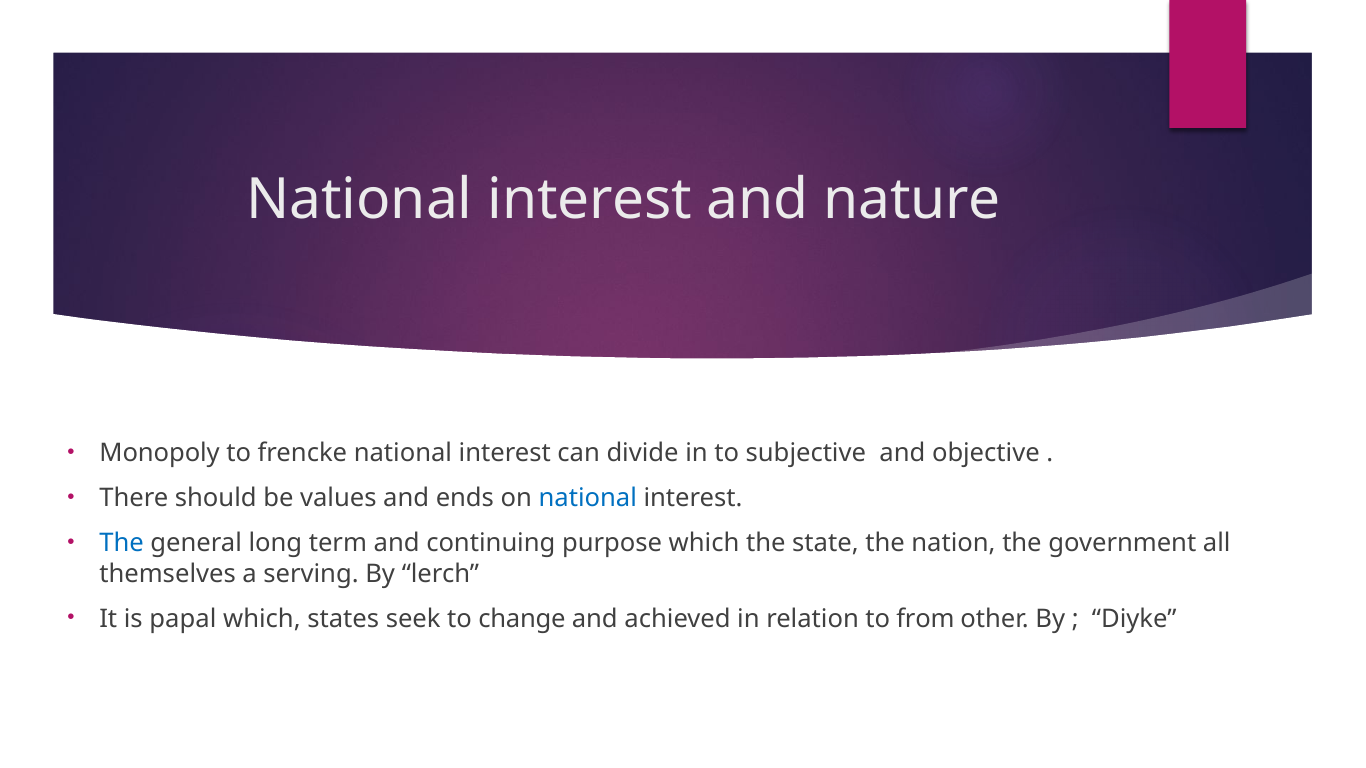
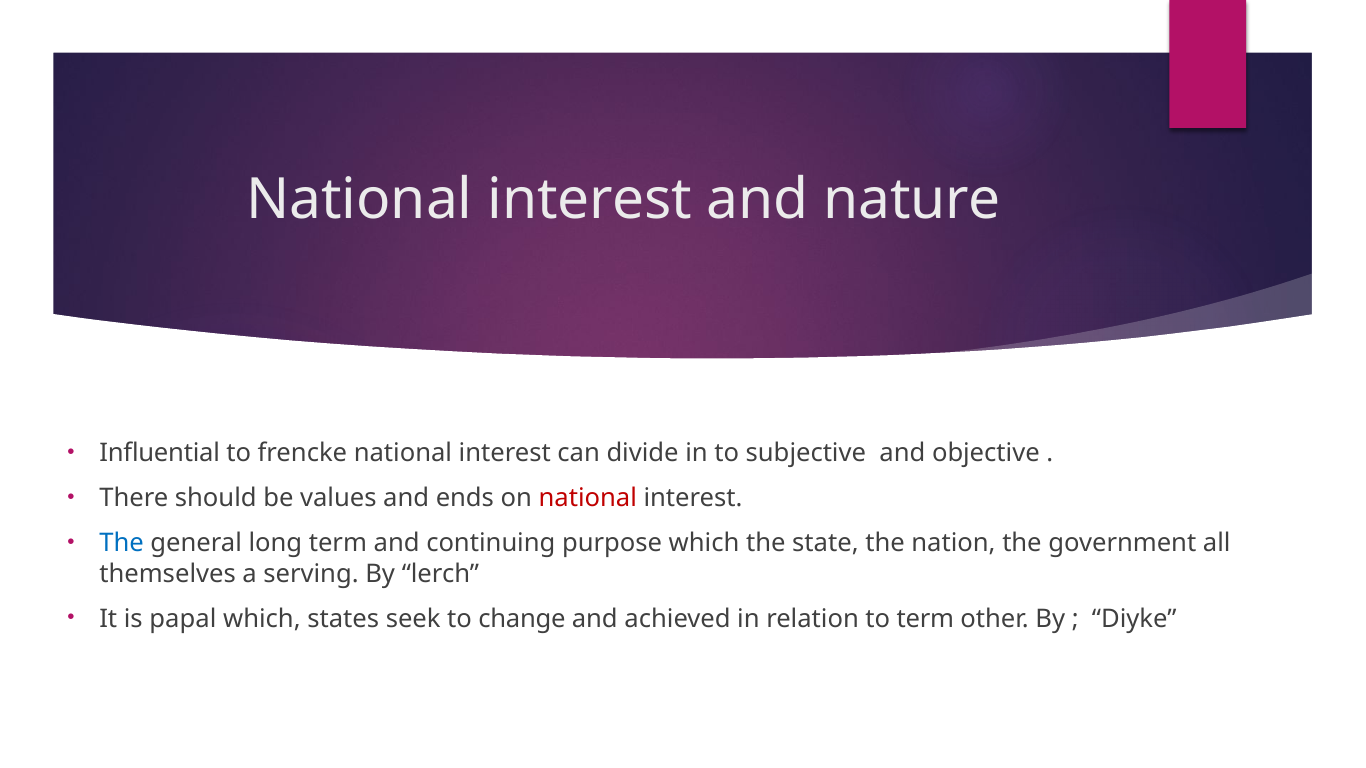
Monopoly: Monopoly -> Influential (160, 453)
national colour: blue -> red (588, 498)
to from: from -> term (925, 619)
